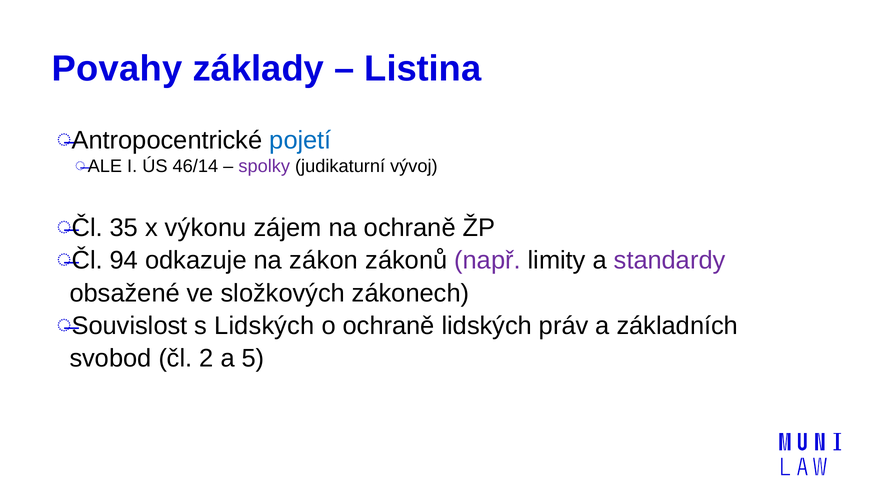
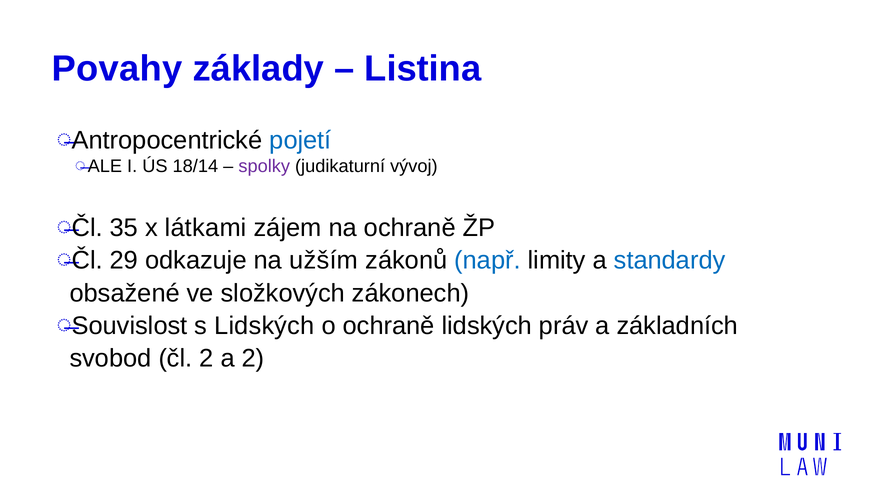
46/14: 46/14 -> 18/14 (195, 166)
výkonu: výkonu -> látkami (206, 228)
94: 94 -> 29 (124, 260)
zákon: zákon -> užším (324, 260)
např colour: purple -> blue (488, 260)
standardy colour: purple -> blue (670, 260)
a 5: 5 -> 2 (253, 359)
